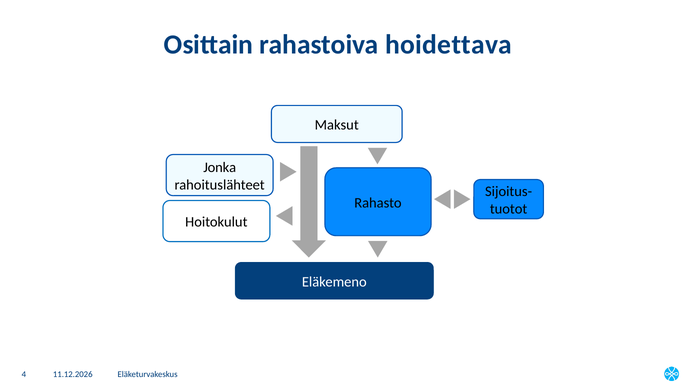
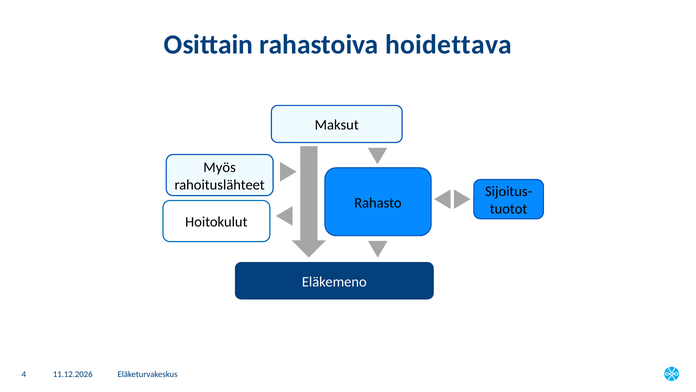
Jonka: Jonka -> Myös (220, 167)
